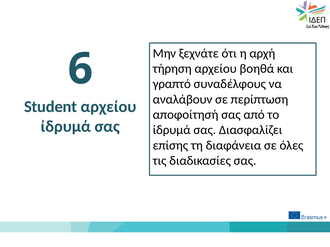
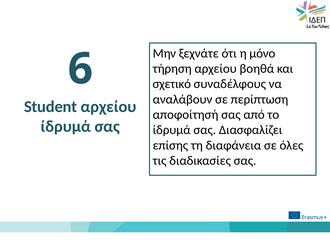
αρχή: αρχή -> μόνο (262, 53)
γραπτό: γραπτό -> σχετικό (172, 84)
